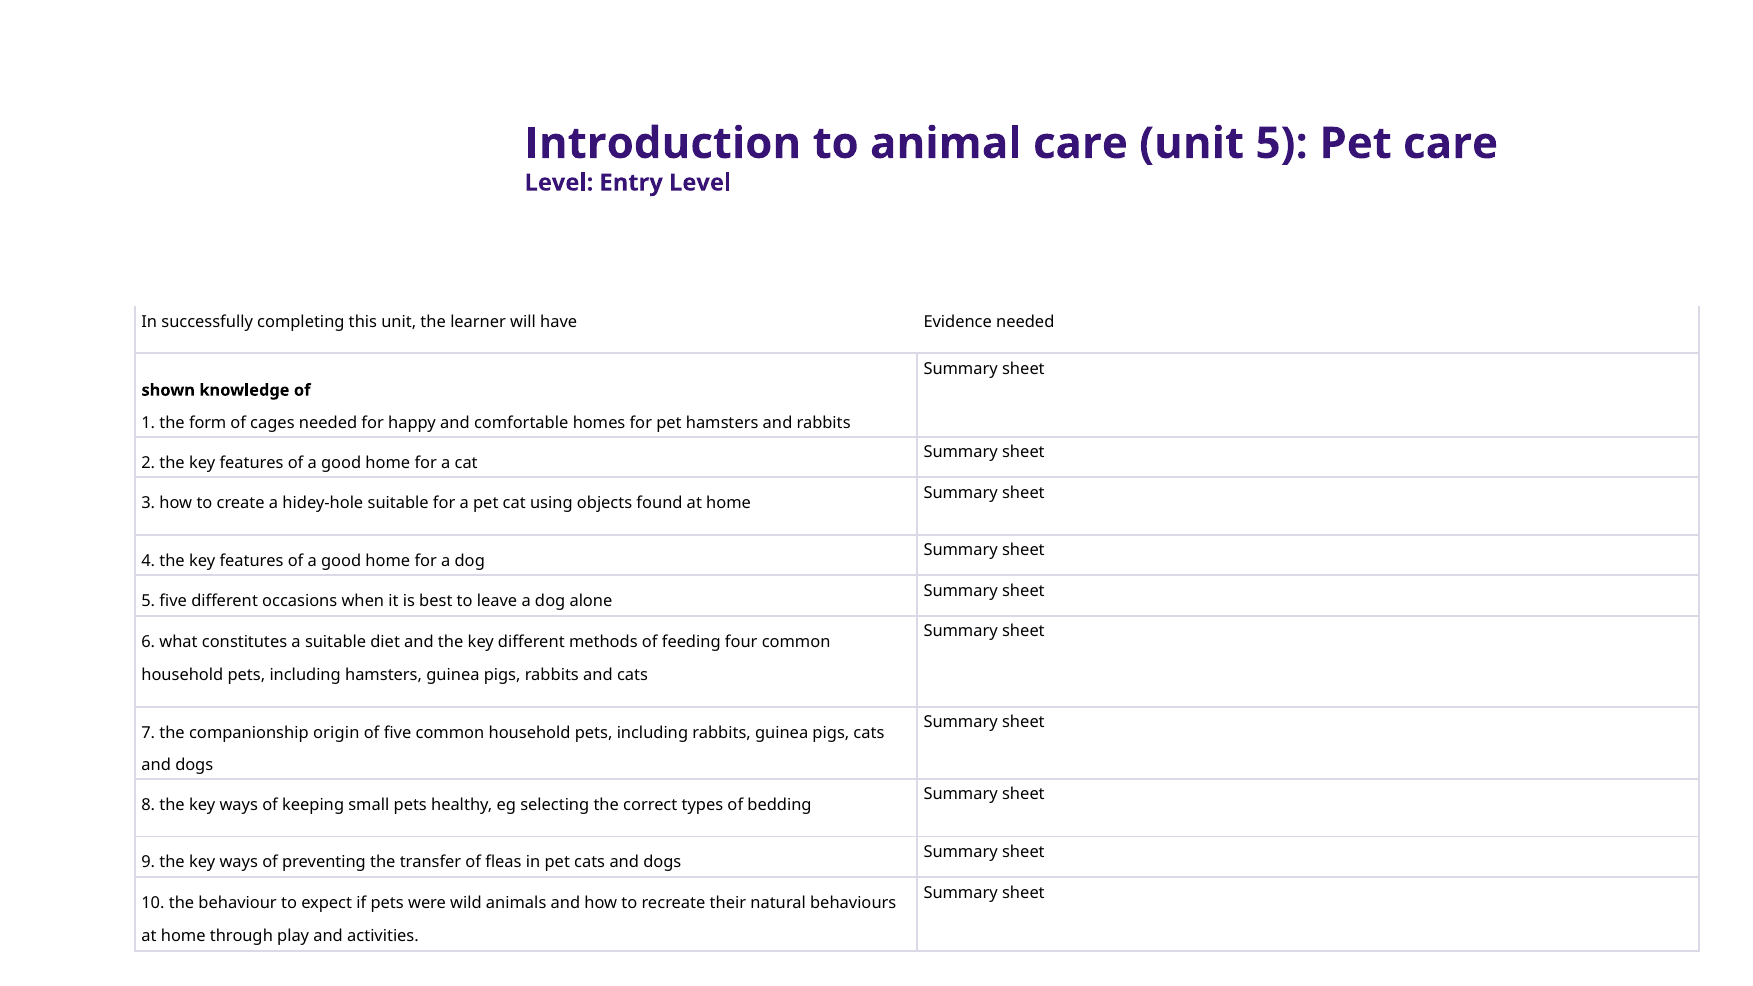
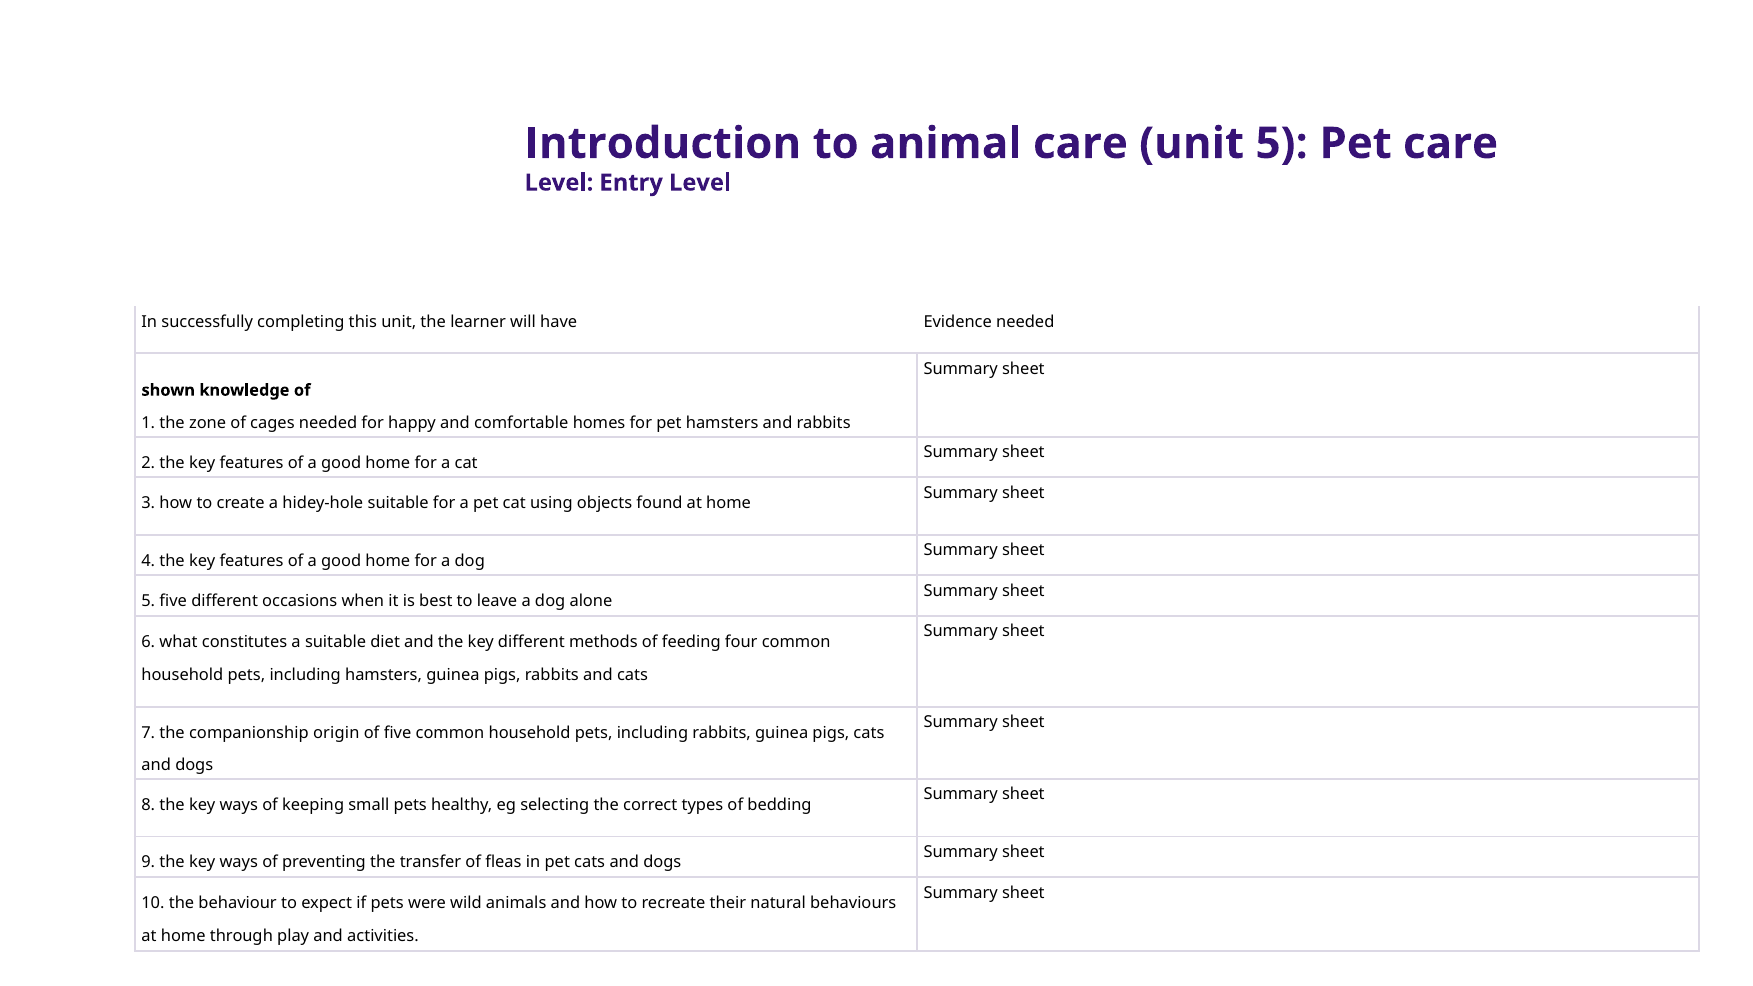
form: form -> zone (208, 423)
